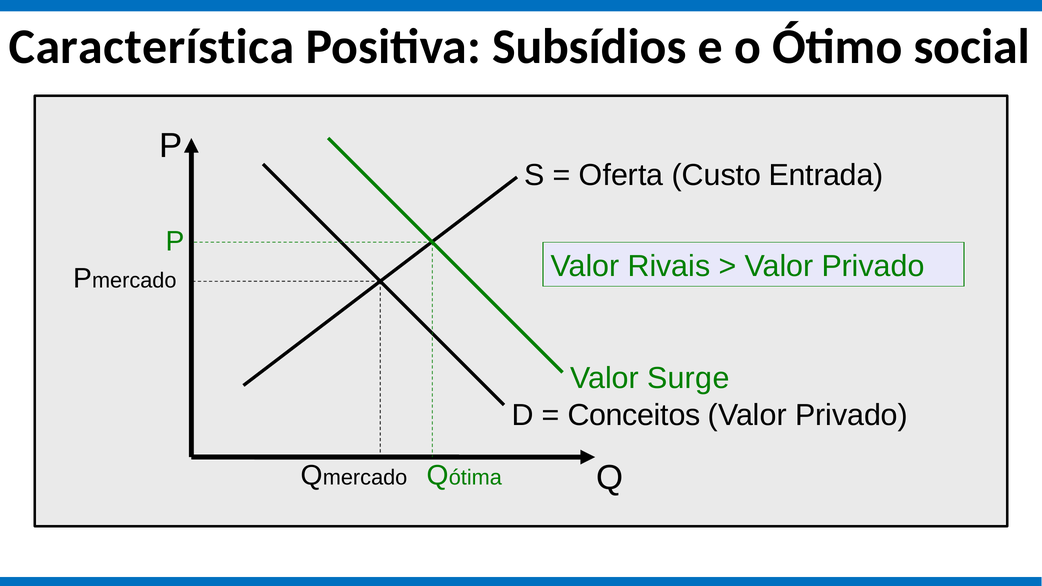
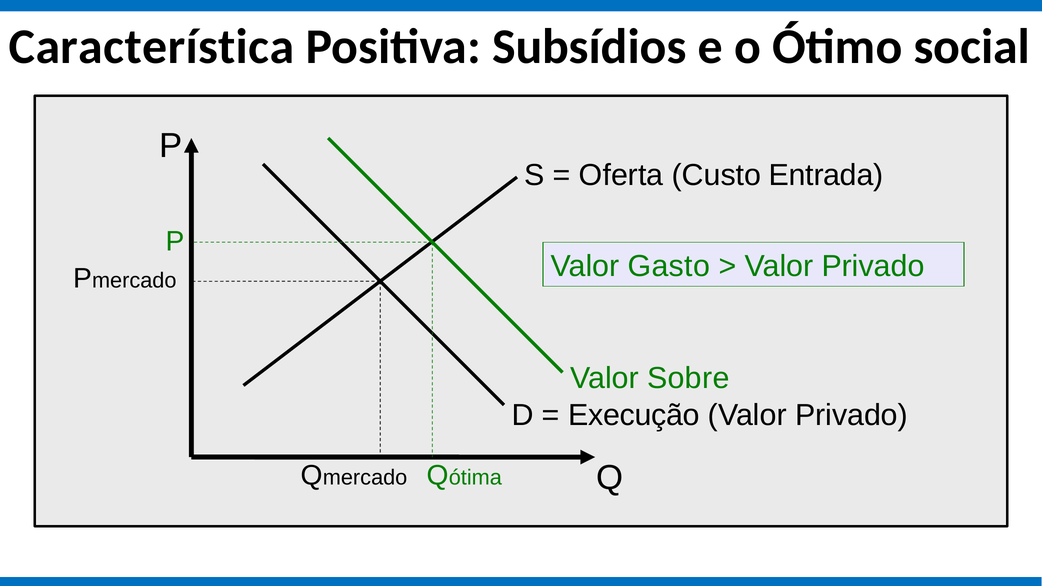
Rivais: Rivais -> Gasto (669, 266)
Surge: Surge -> Sobre (688, 378)
Conceitos: Conceitos -> Execução (634, 415)
